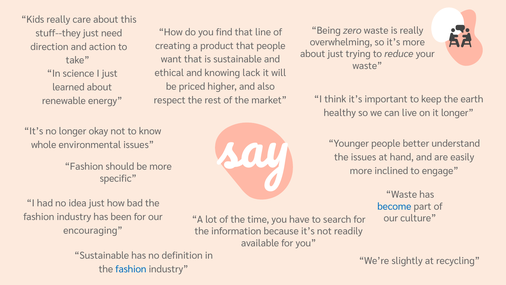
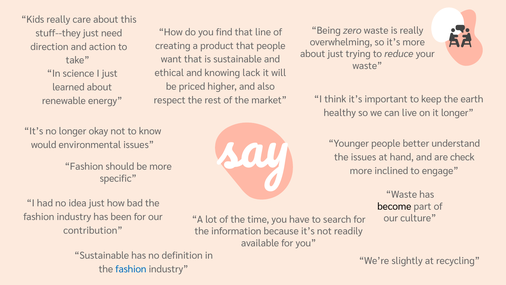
whole: whole -> would (44, 145)
easily: easily -> check (462, 157)
become colour: blue -> black (394, 206)
encouraging: encouraging -> contribution (93, 230)
